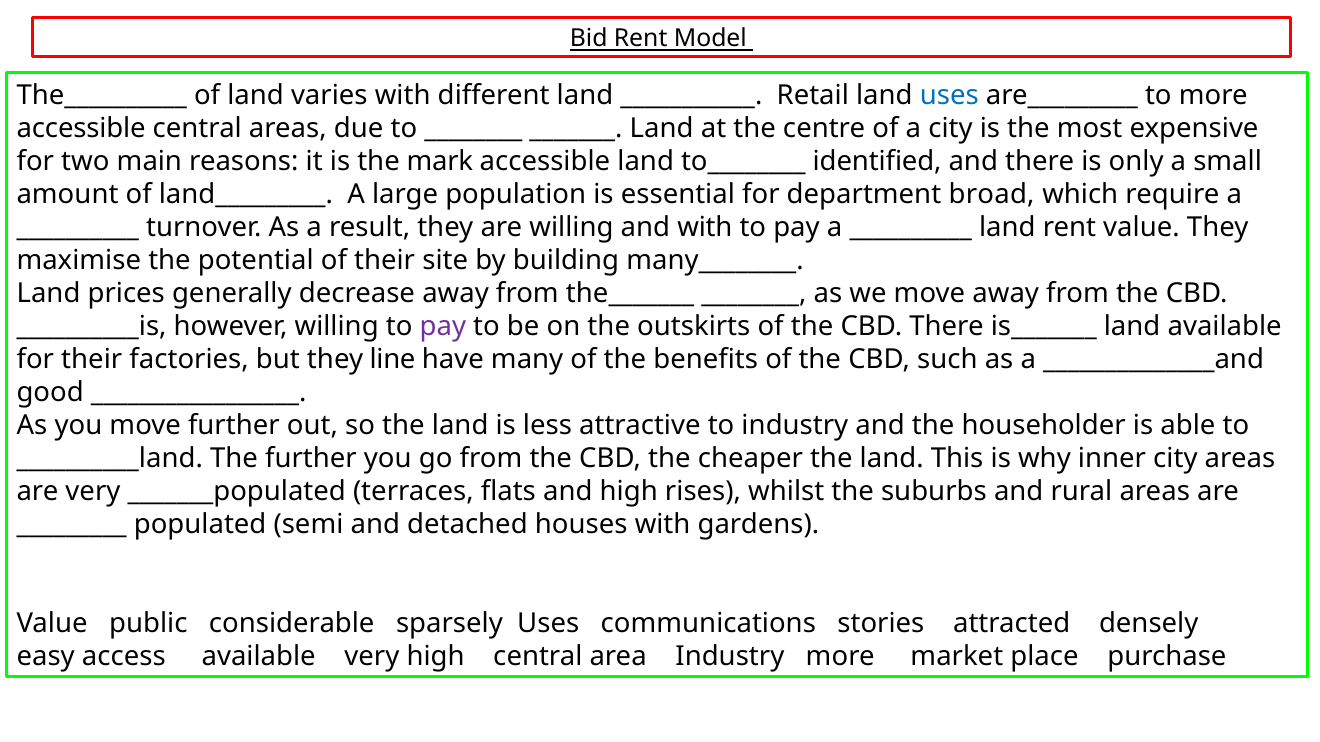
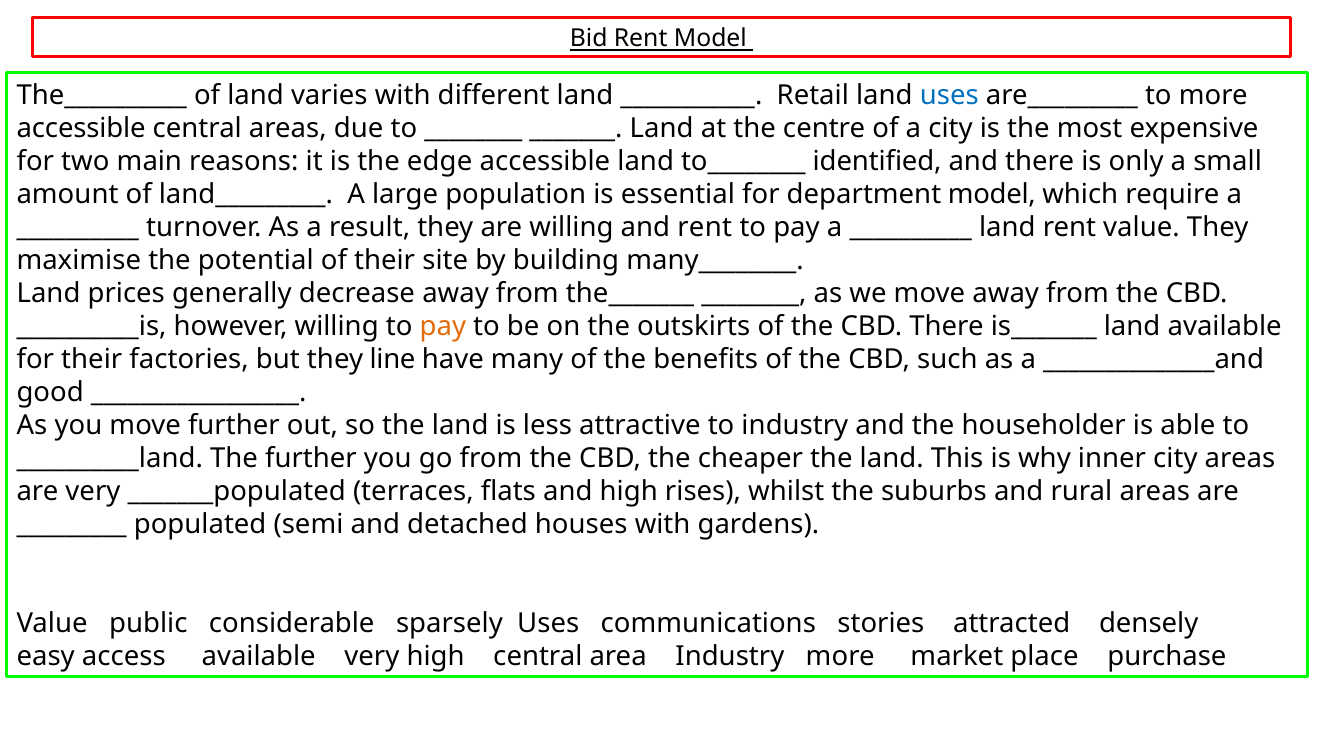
mark: mark -> edge (440, 162)
department broad: broad -> model (992, 195)
and with: with -> rent (705, 228)
pay colour: purple -> orange (443, 327)
